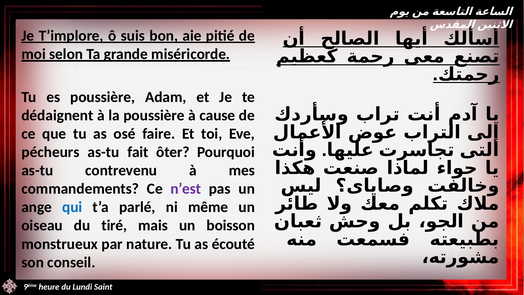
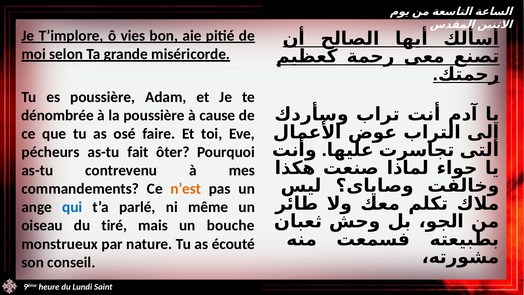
suis: suis -> vies (133, 36)
dédaignent: dédaignent -> dénombrée (58, 115)
n’est colour: purple -> orange (186, 189)
boisson: boisson -> bouche (231, 225)
